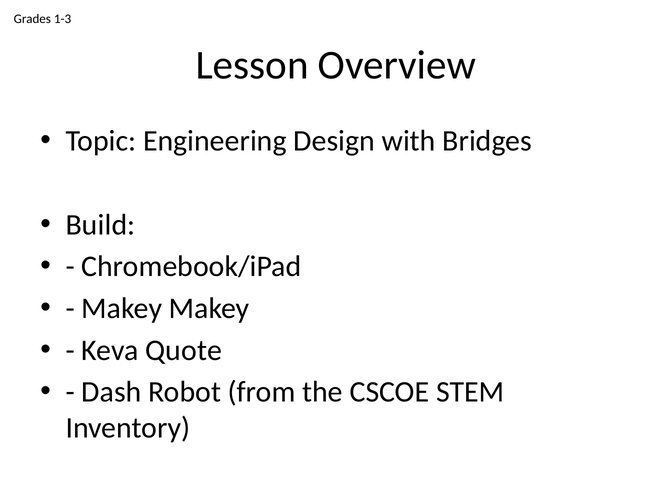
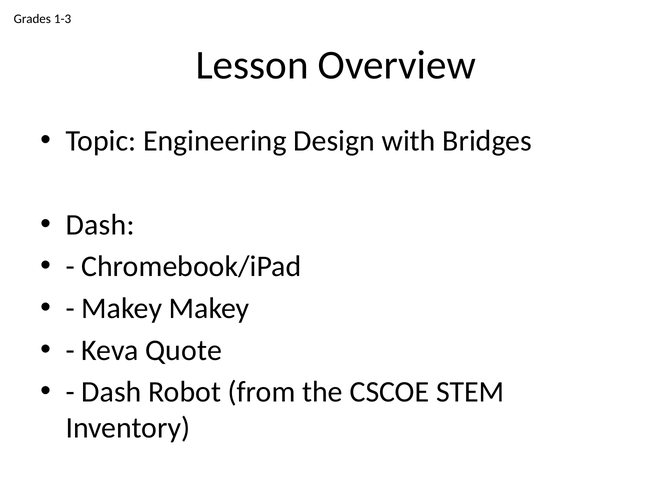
Build: Build -> Dash (100, 225)
